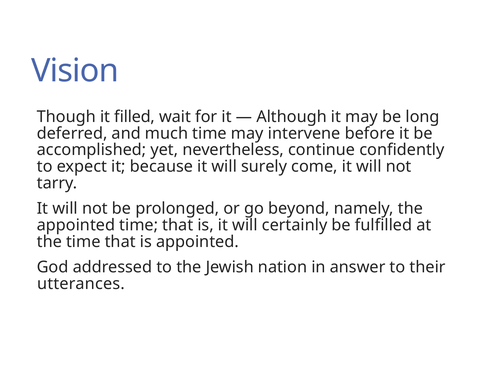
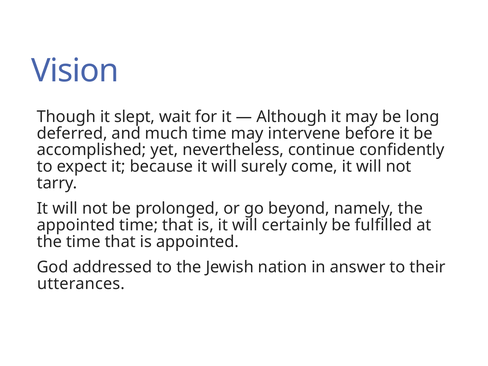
filled: filled -> slept (135, 117)
